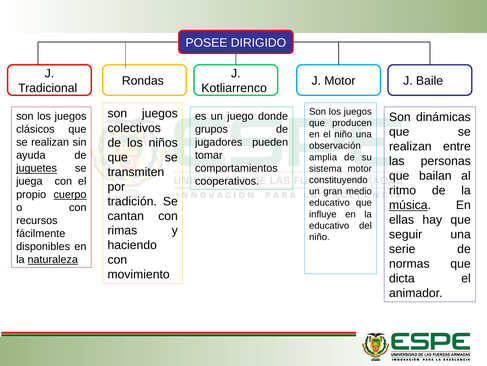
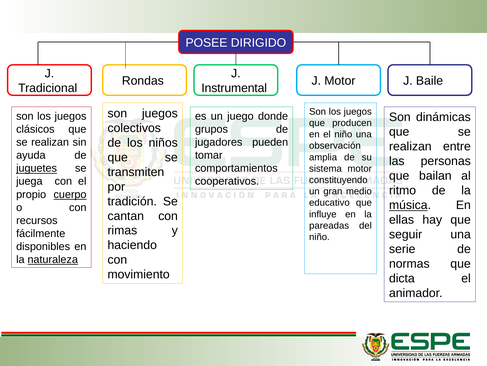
Kotliarrenco: Kotliarrenco -> Instrumental (234, 88)
educativo: educativo -> pareadas (329, 225)
